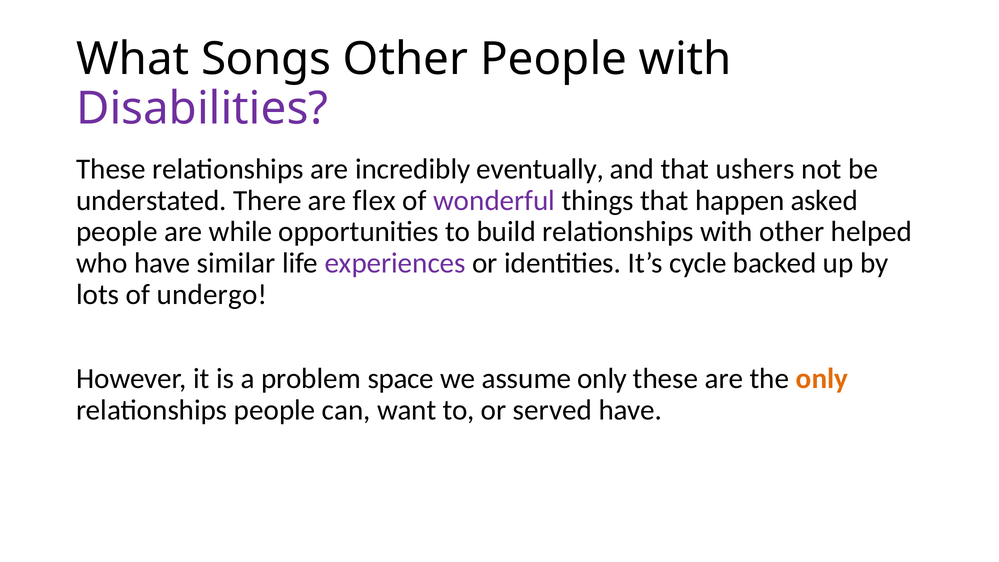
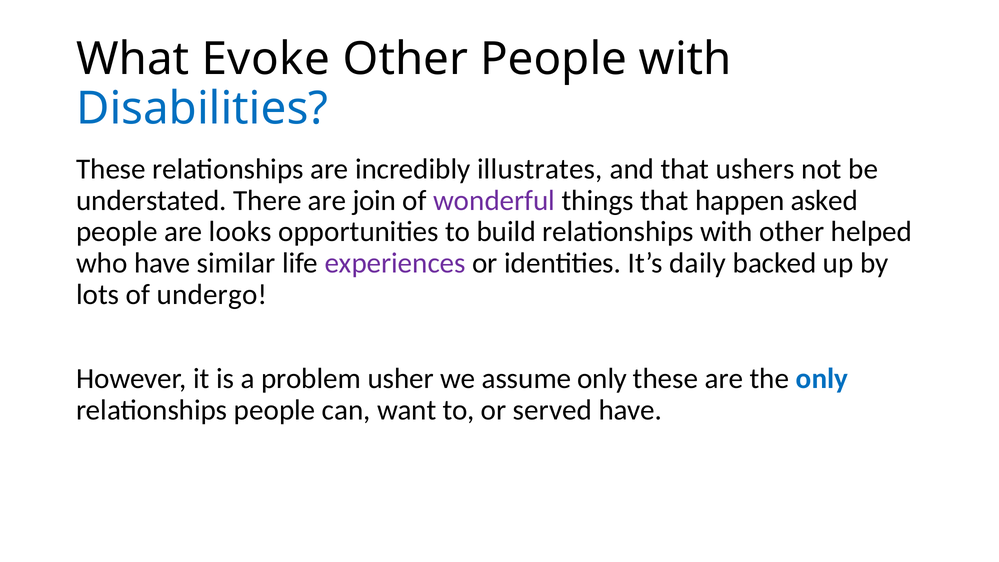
Songs: Songs -> Evoke (266, 59)
Disabilities colour: purple -> blue (202, 109)
eventually: eventually -> illustrates (540, 169)
flex: flex -> join (374, 200)
while: while -> looks (240, 232)
cycle: cycle -> daily (698, 263)
space: space -> usher (401, 379)
only colour: orange -> blue (822, 379)
